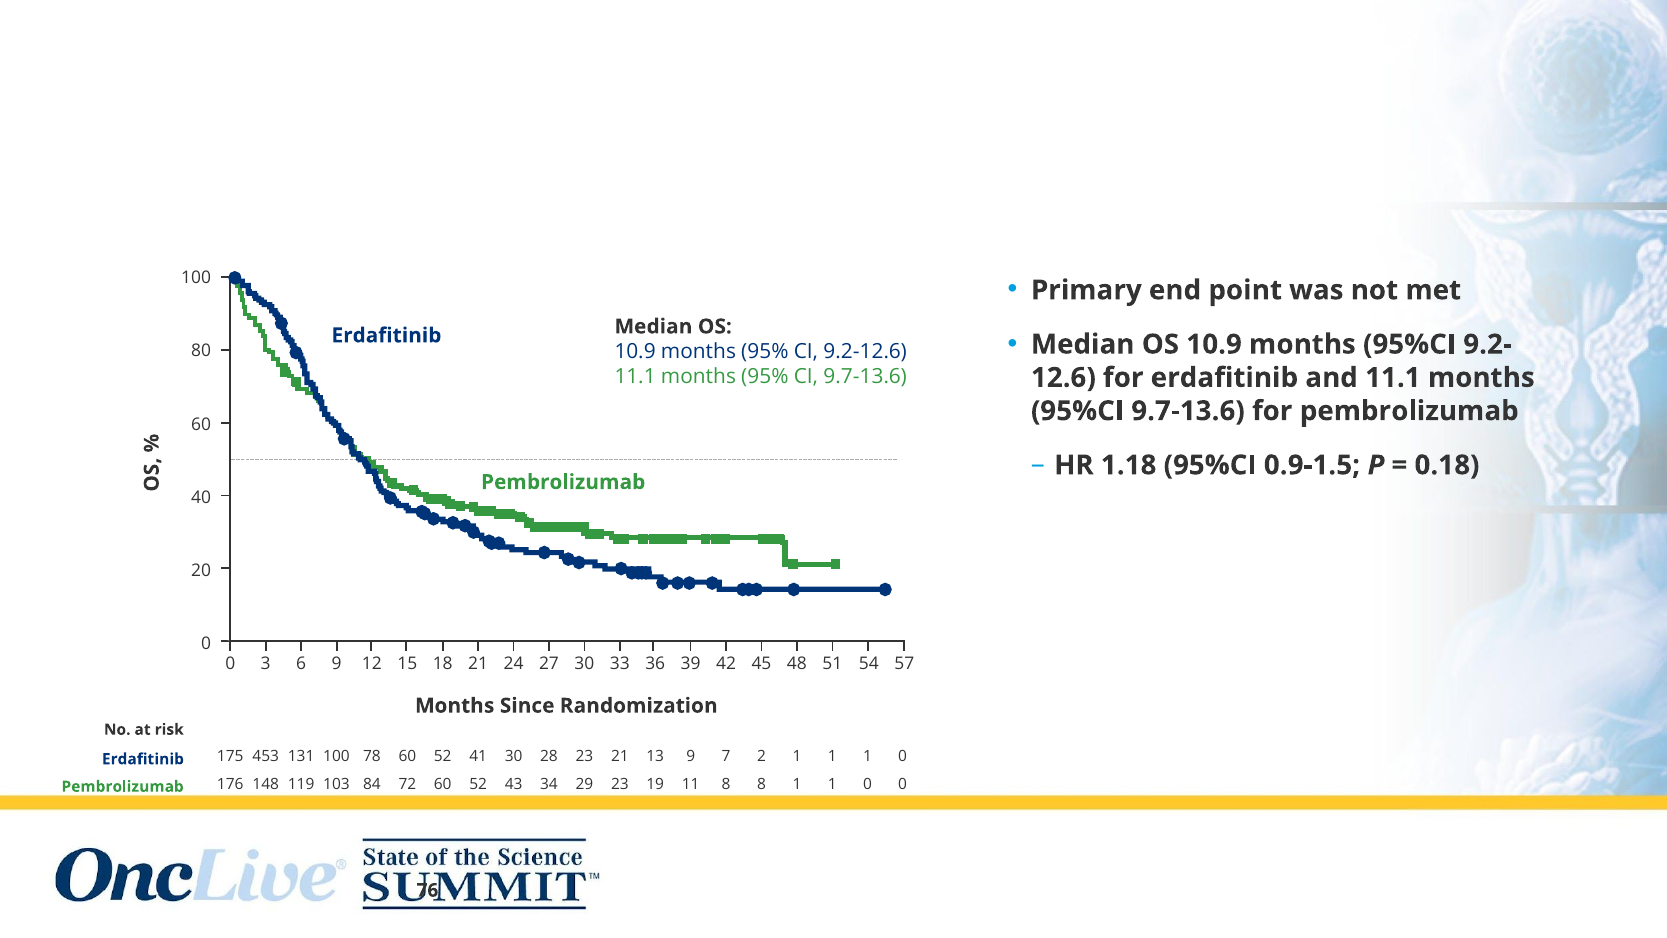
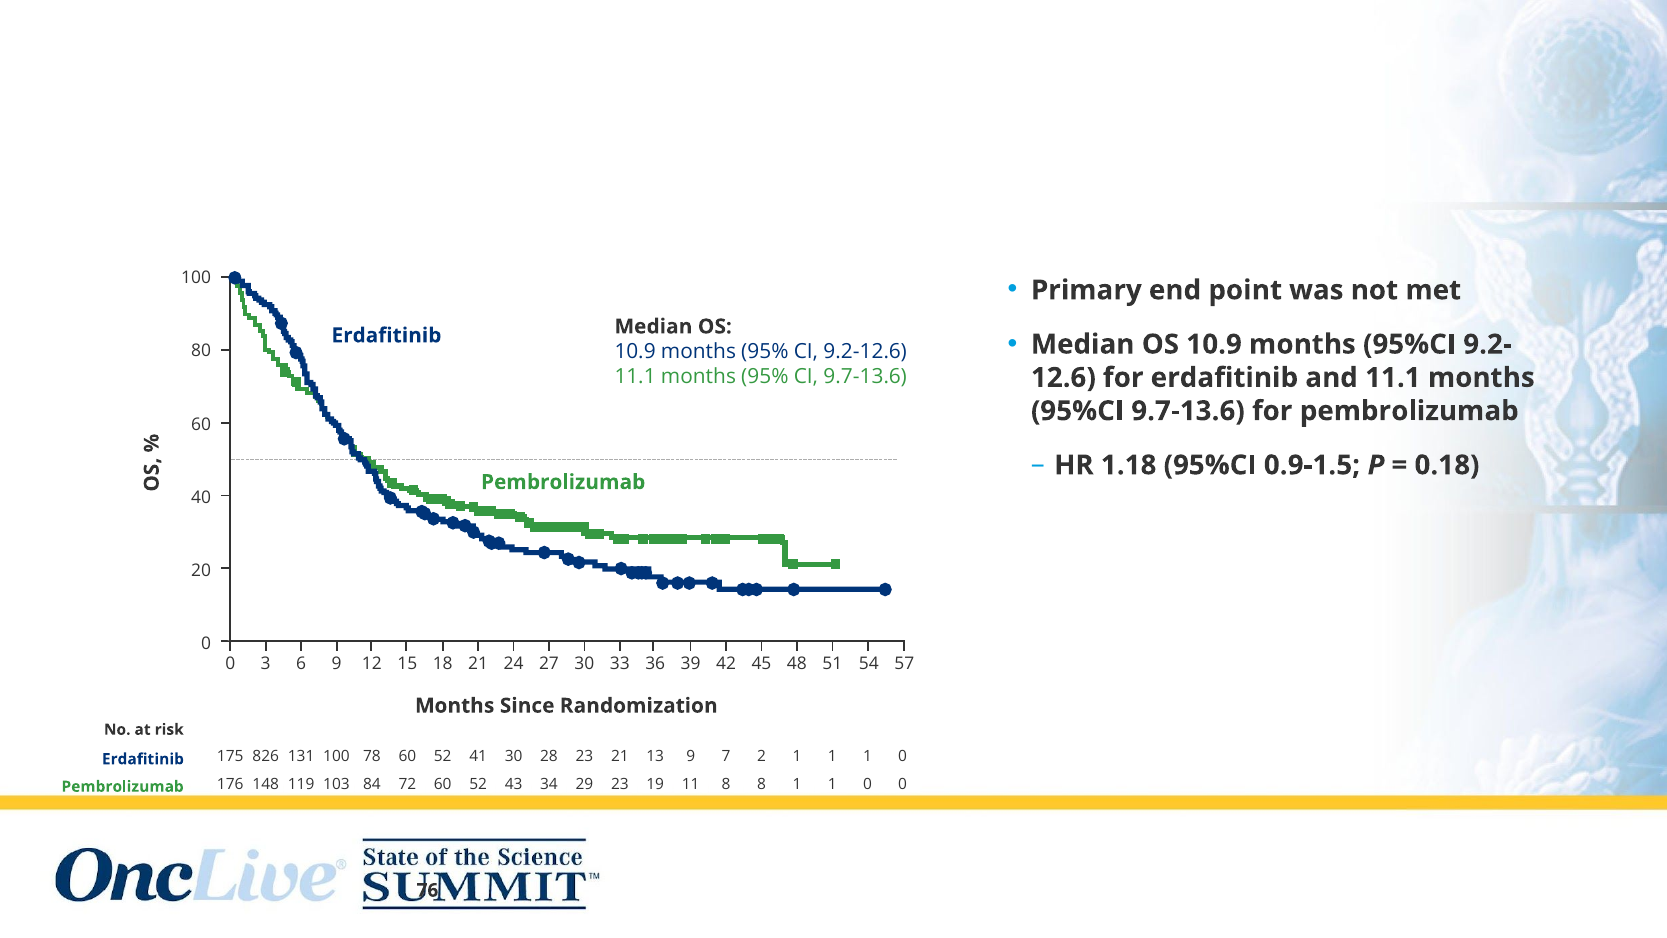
453: 453 -> 826 (266, 757)
